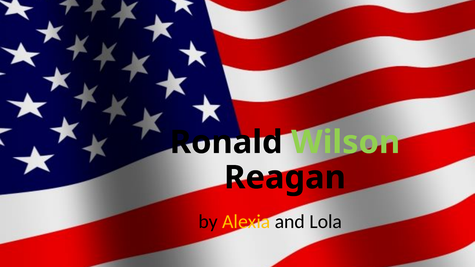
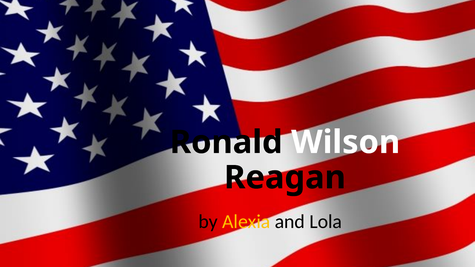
Wilson colour: light green -> white (346, 142)
